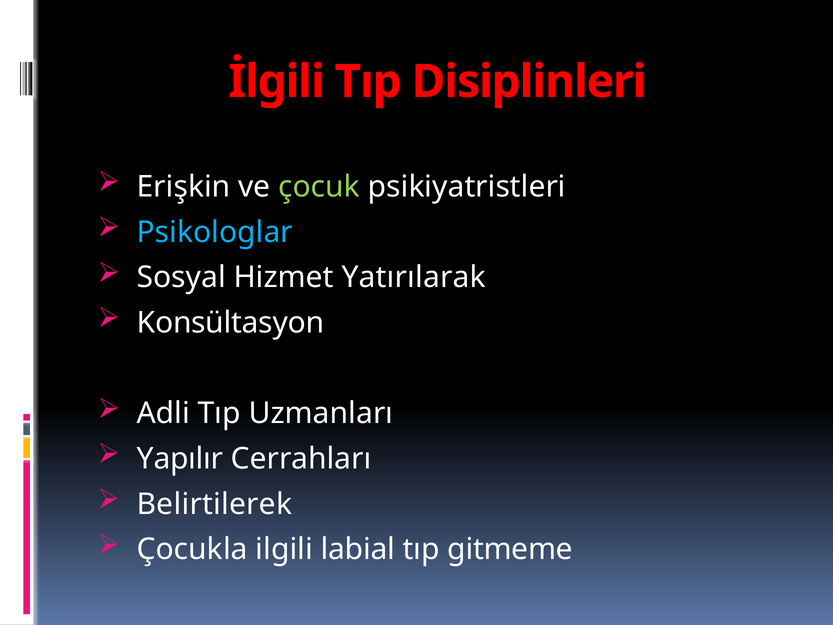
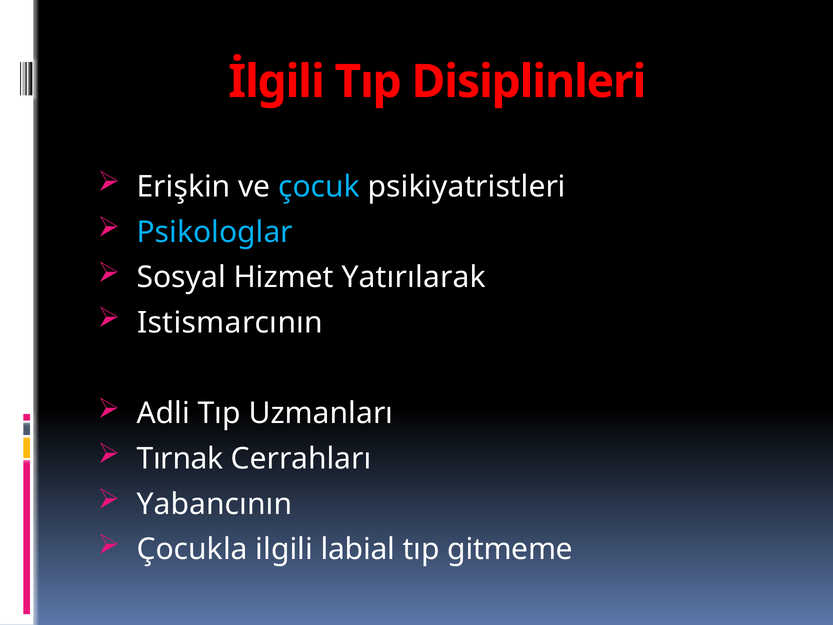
çocuk colour: light green -> light blue (319, 187)
Konsültasyon: Konsültasyon -> Istismarcının (230, 323)
Yapılır: Yapılır -> Tırnak (180, 459)
Belirtilerek: Belirtilerek -> Yabancının (214, 504)
